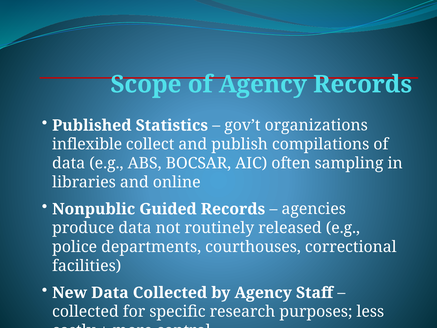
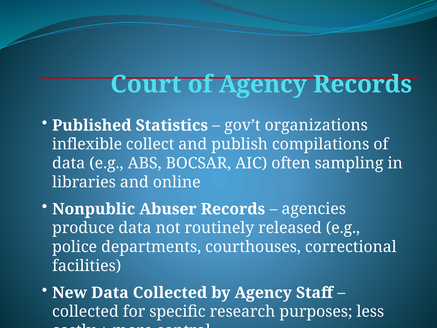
Scope: Scope -> Court (146, 84)
Guided: Guided -> Abuser (168, 209)
